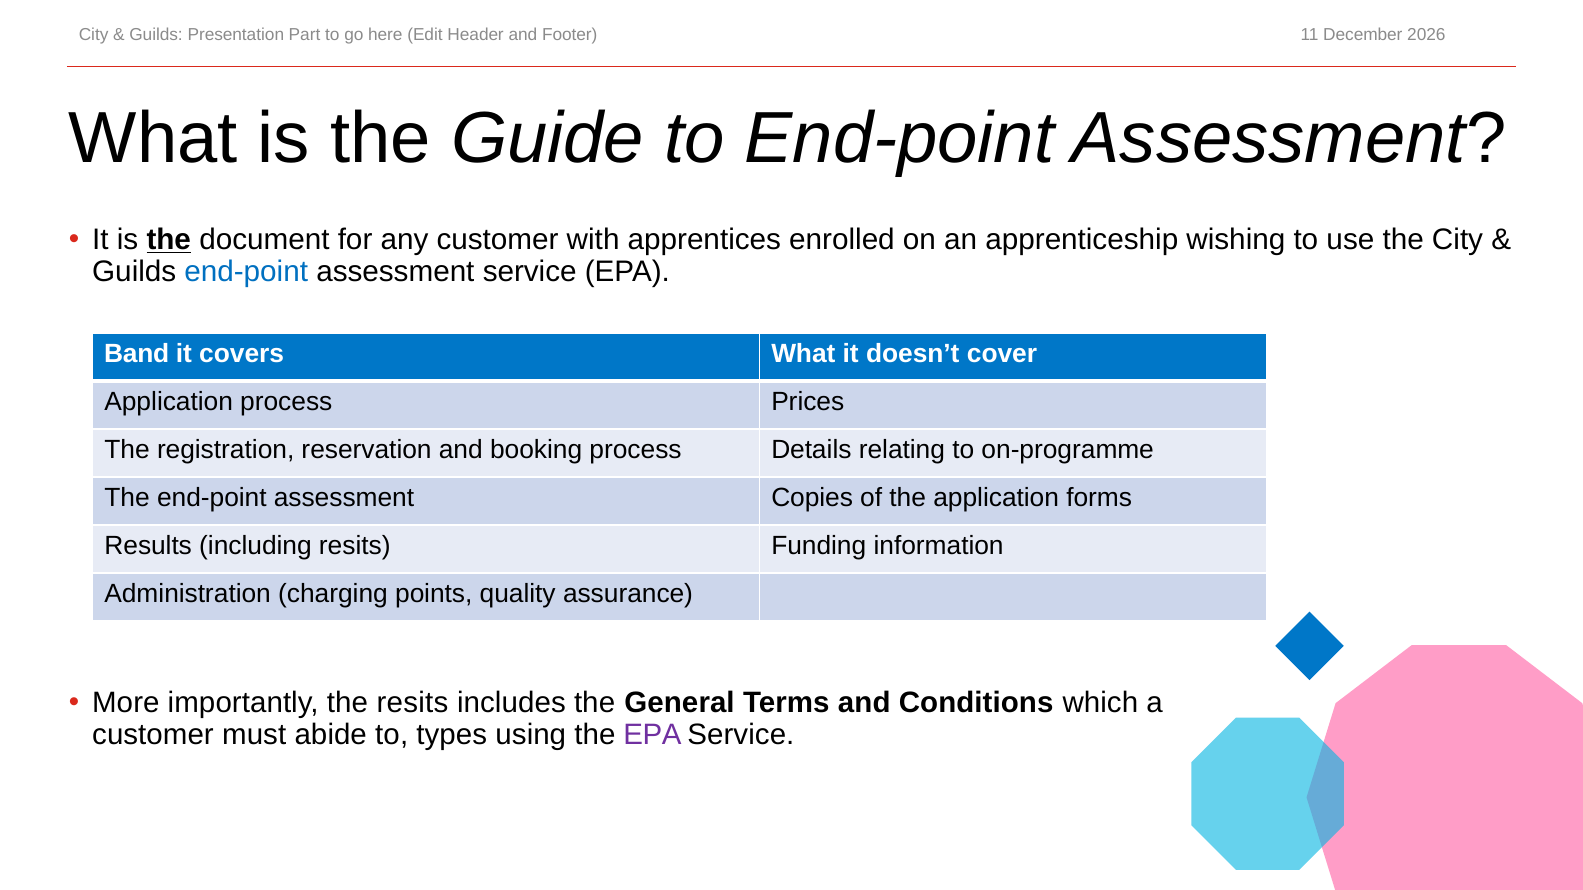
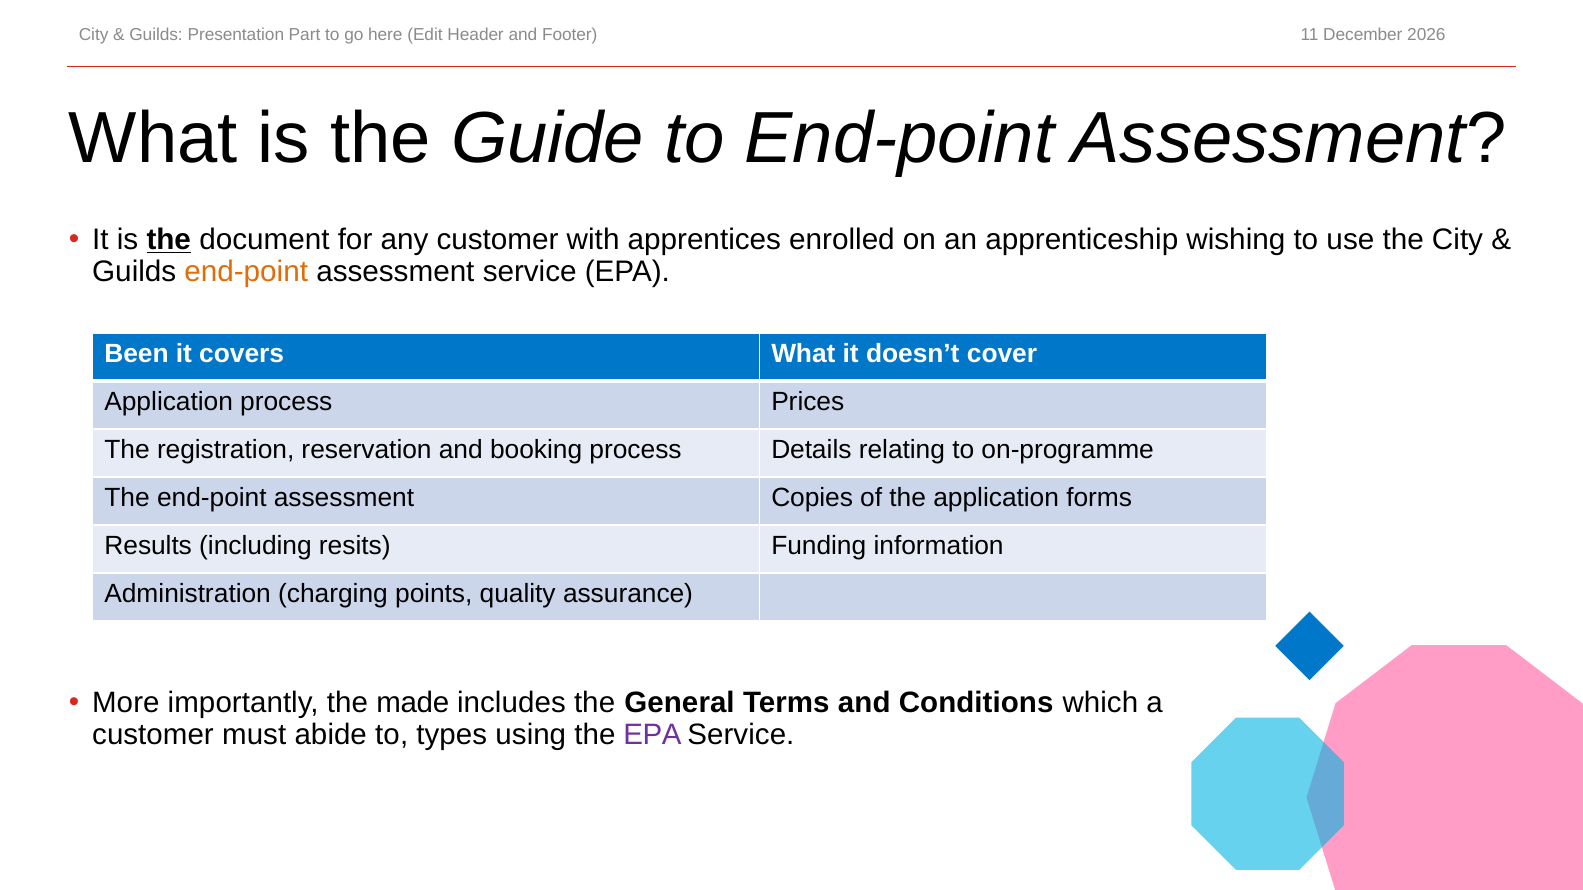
end-point colour: blue -> orange (246, 272)
Band: Band -> Been (137, 354)
the resits: resits -> made (413, 703)
